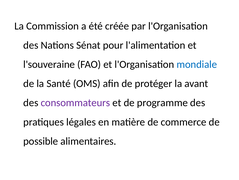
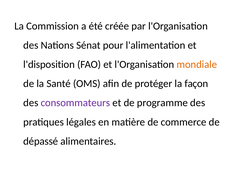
l'souveraine: l'souveraine -> l'disposition (49, 64)
mondiale colour: blue -> orange (197, 64)
avant: avant -> façon (196, 83)
possible: possible -> dépassé (41, 141)
